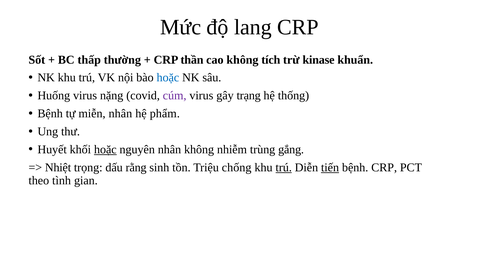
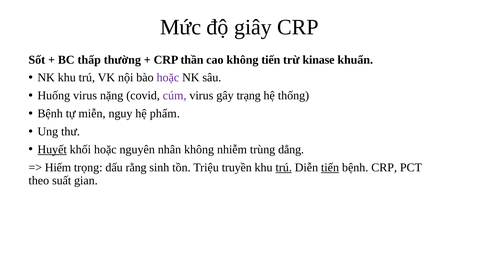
lang: lang -> giây (253, 27)
không tích: tích -> tiến (271, 60)
hoặc colour: blue -> purple (168, 78)
miễn nhân: nhân -> nguy (120, 113)
Huyết underline: none -> present (52, 149)
hoặc underline: present -> none (105, 149)
gắng: gắng -> dẳng (291, 149)
Nhiệt: Nhiệt -> Hiếm (58, 167)
chống: chống -> truyền (237, 167)
tình: tình -> suất (62, 180)
